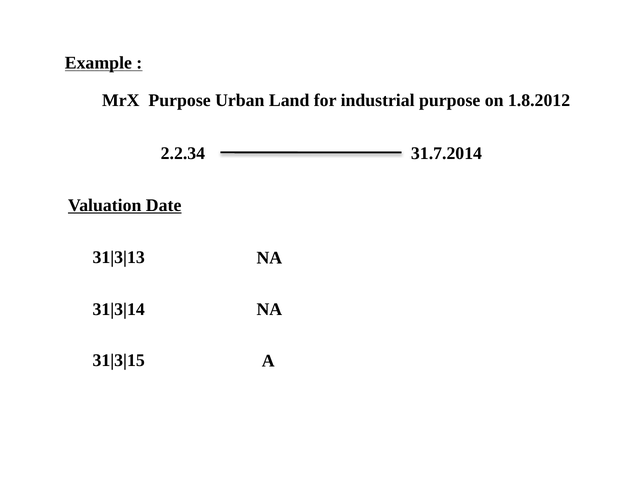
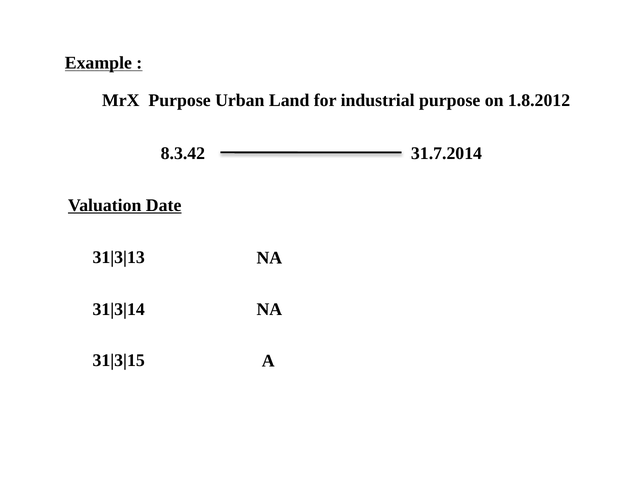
2.2.34: 2.2.34 -> 8.3.42 (183, 153)
